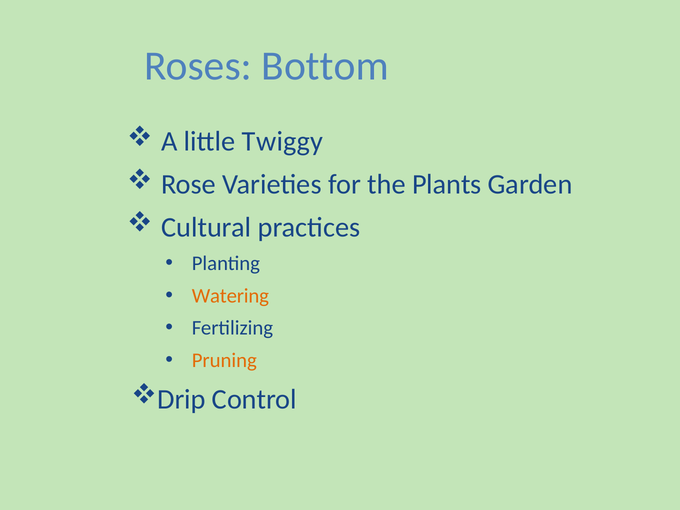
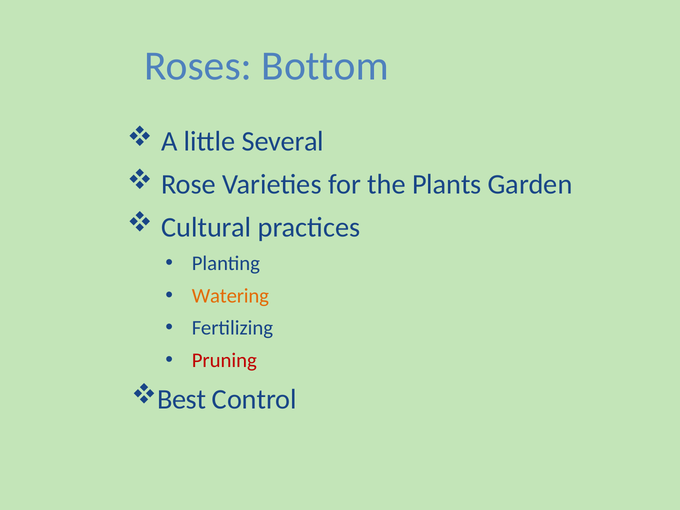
Twiggy: Twiggy -> Several (283, 141)
Pruning colour: orange -> red (224, 360)
Drip: Drip -> Best (182, 399)
